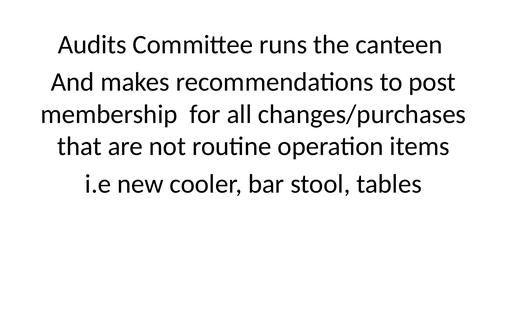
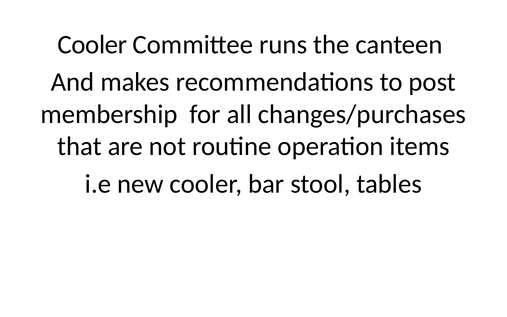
Audits: Audits -> Cooler (92, 45)
